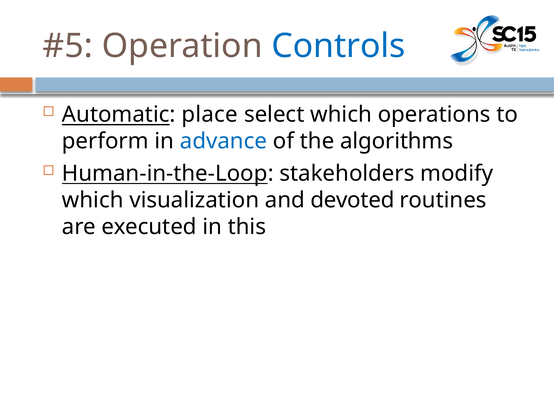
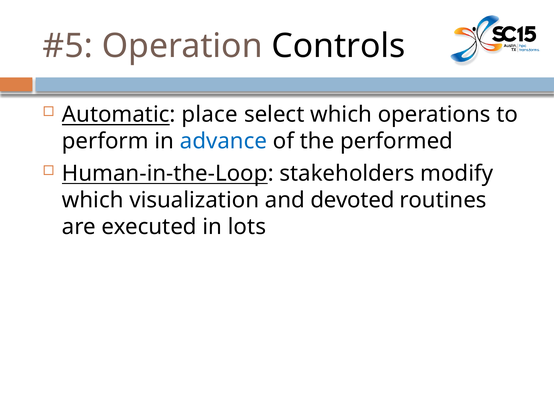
Controls colour: blue -> black (338, 46)
algorithms: algorithms -> performed (397, 141)
this: this -> lots (247, 227)
